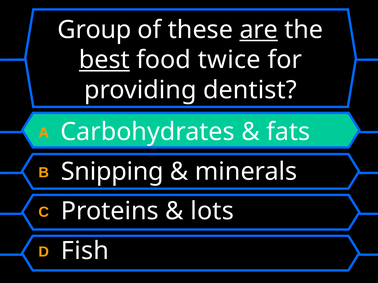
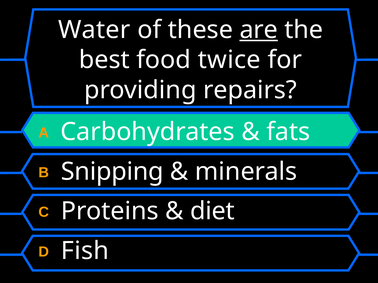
Group: Group -> Water (94, 30)
best underline: present -> none (104, 60)
dentist: dentist -> repairs (250, 90)
lots: lots -> diet (212, 212)
